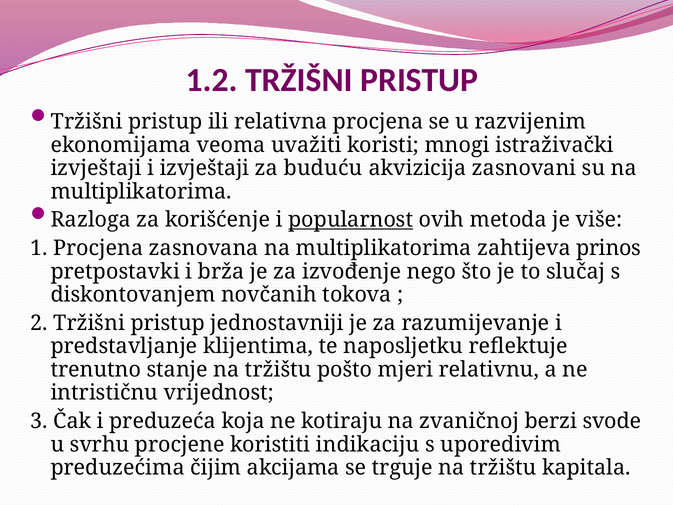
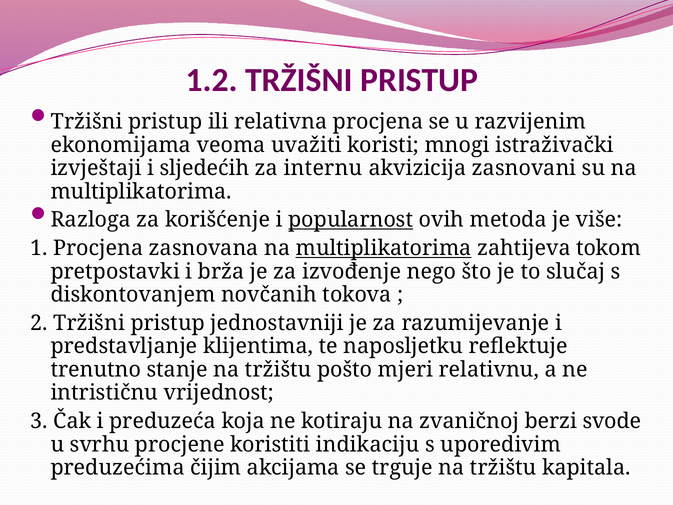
i izvještaji: izvještaji -> sljedećih (204, 168)
buduću: buduću -> internu (323, 168)
multiplikatorima underline: none -> present (384, 248)
prinos: prinos -> tokom (609, 248)
